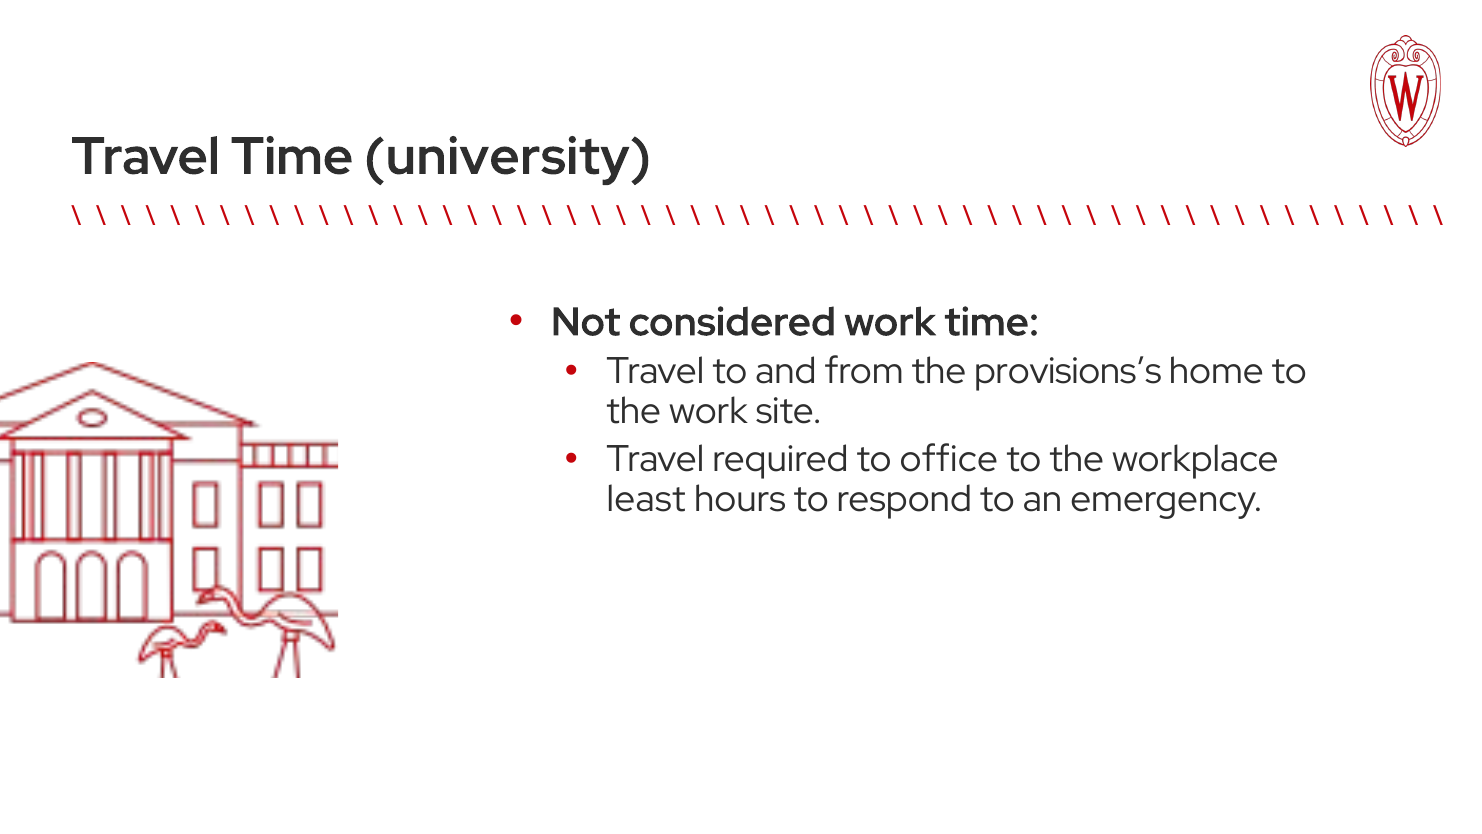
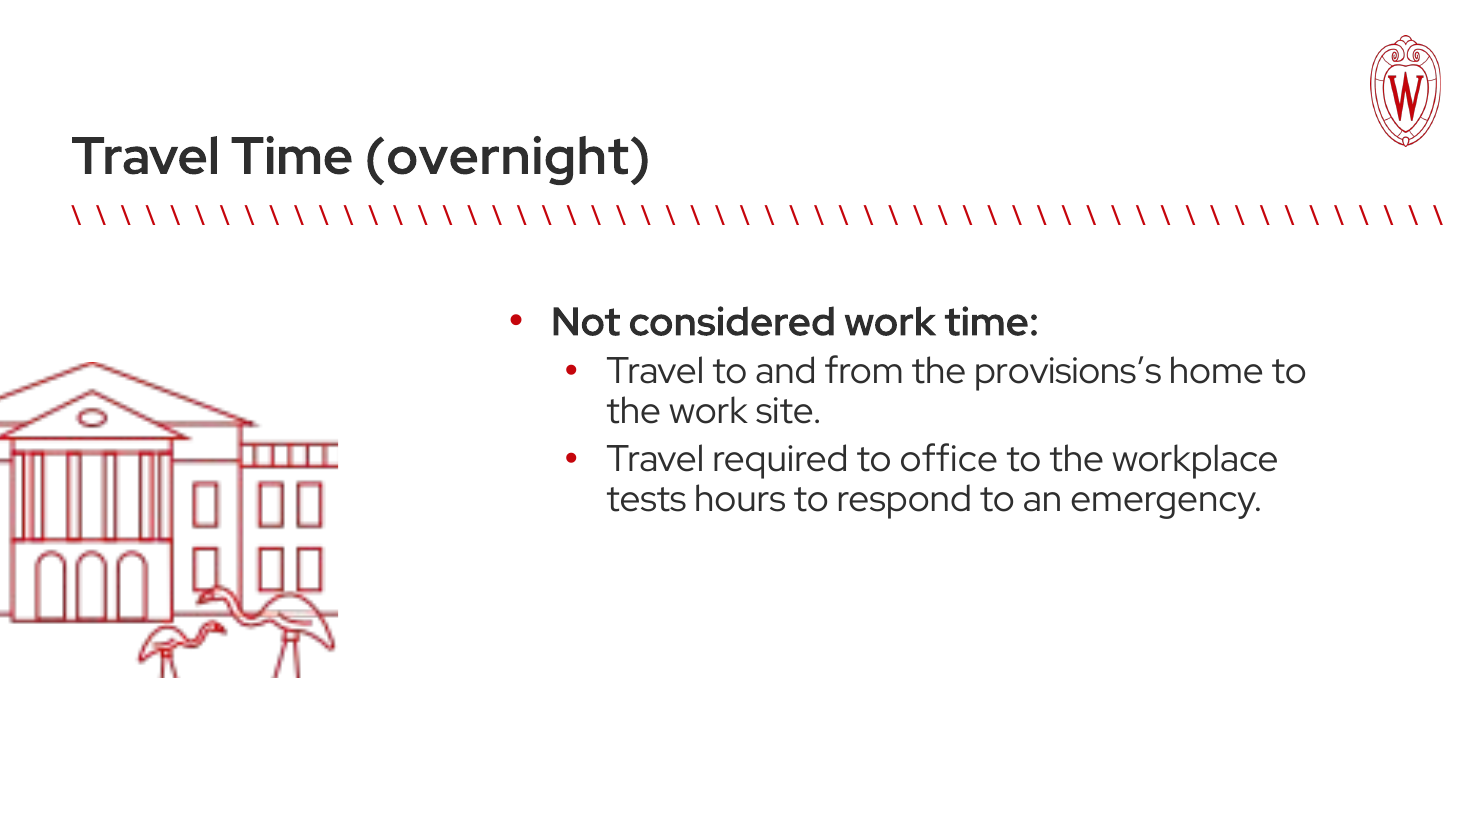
university: university -> overnight (508, 157)
least: least -> tests (646, 499)
